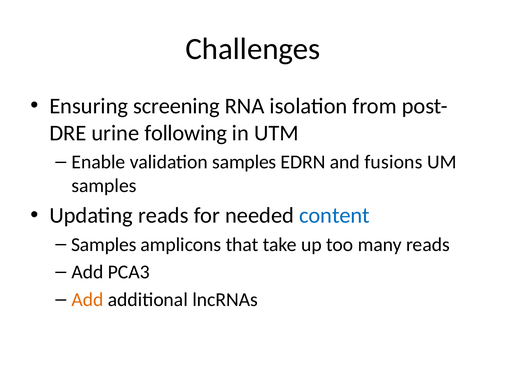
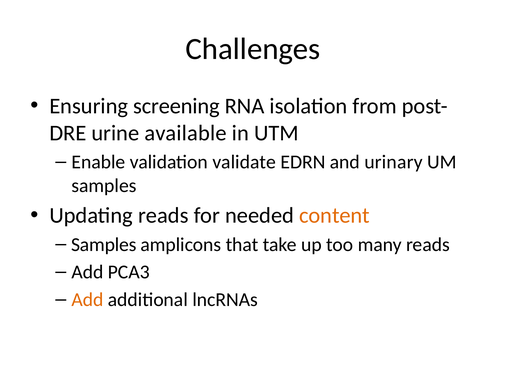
following: following -> available (186, 133)
validation samples: samples -> validate (244, 162)
fusions: fusions -> urinary (393, 162)
content colour: blue -> orange (334, 216)
